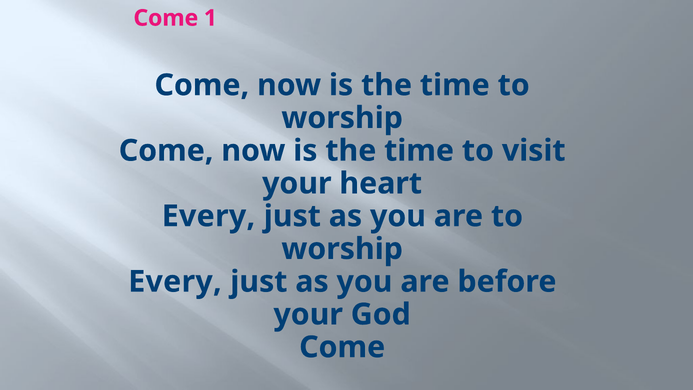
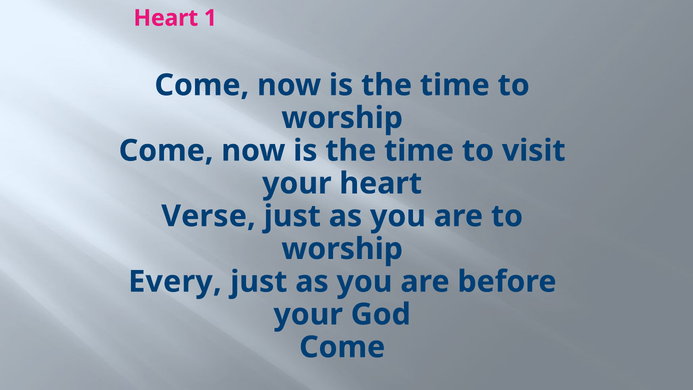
Come: Come -> Heart (166, 18)
Every: Every -> Verse (208, 216)
